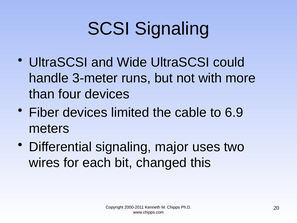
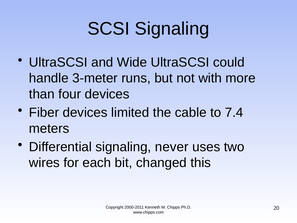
6.9: 6.9 -> 7.4 (234, 112)
major: major -> never (172, 147)
